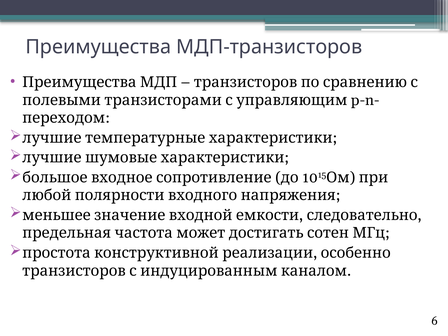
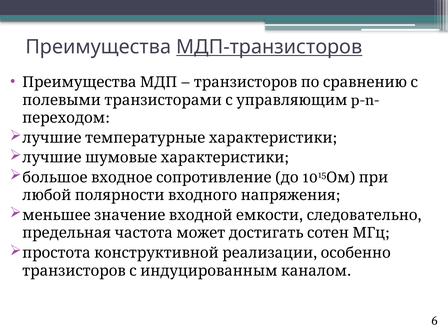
МДП-транзисторов underline: none -> present (269, 47)
